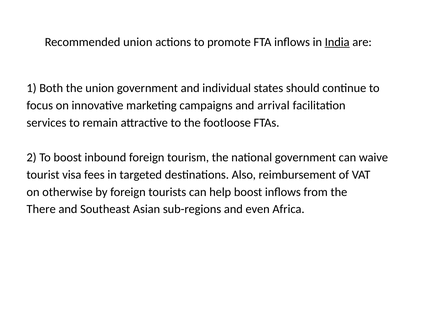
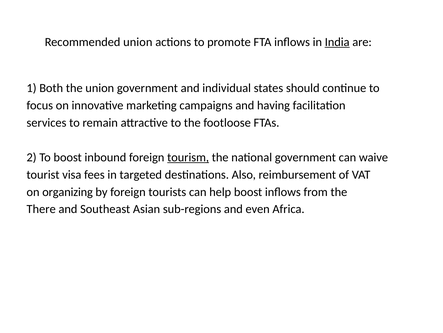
arrival: arrival -> having (274, 105)
tourism underline: none -> present (188, 157)
otherwise: otherwise -> organizing (68, 192)
